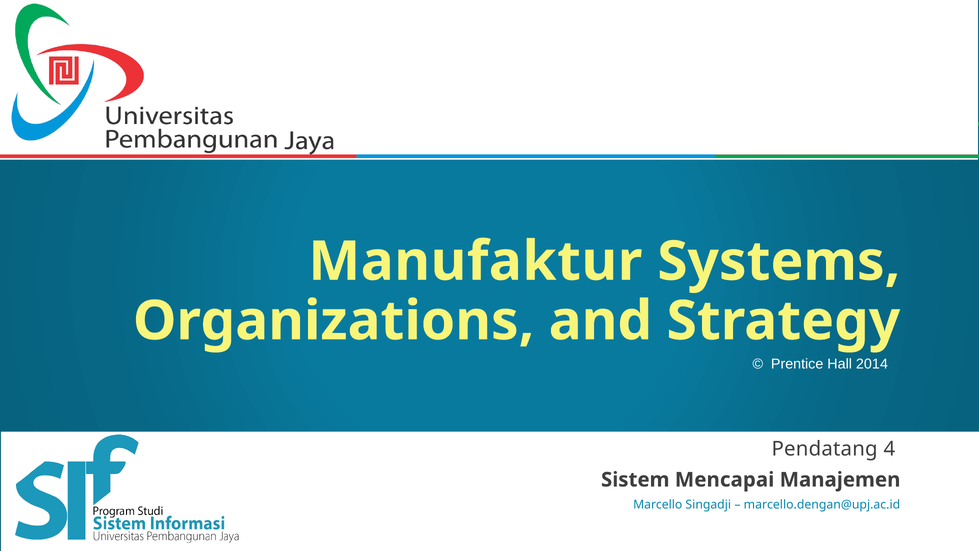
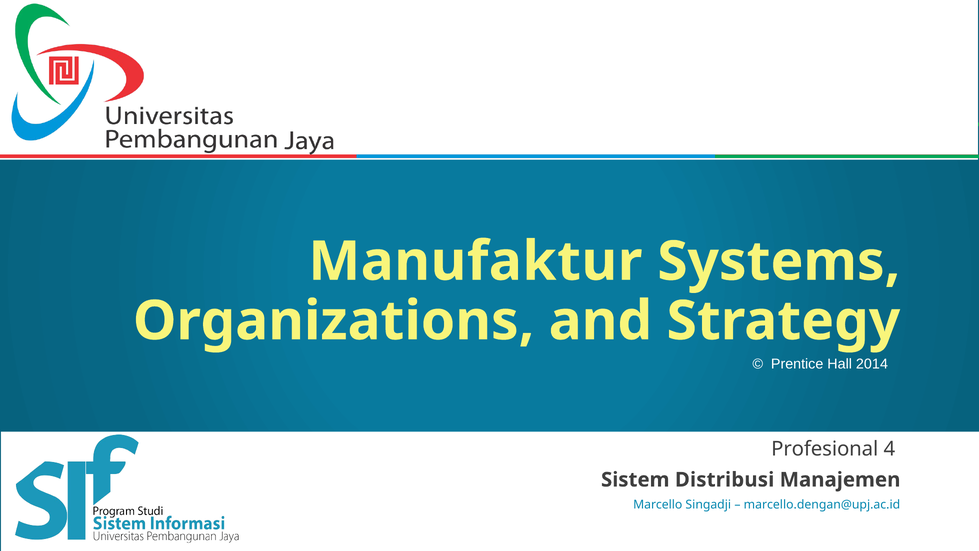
Pendatang: Pendatang -> Profesional (825, 449)
Mencapai: Mencapai -> Distribusi (725, 480)
